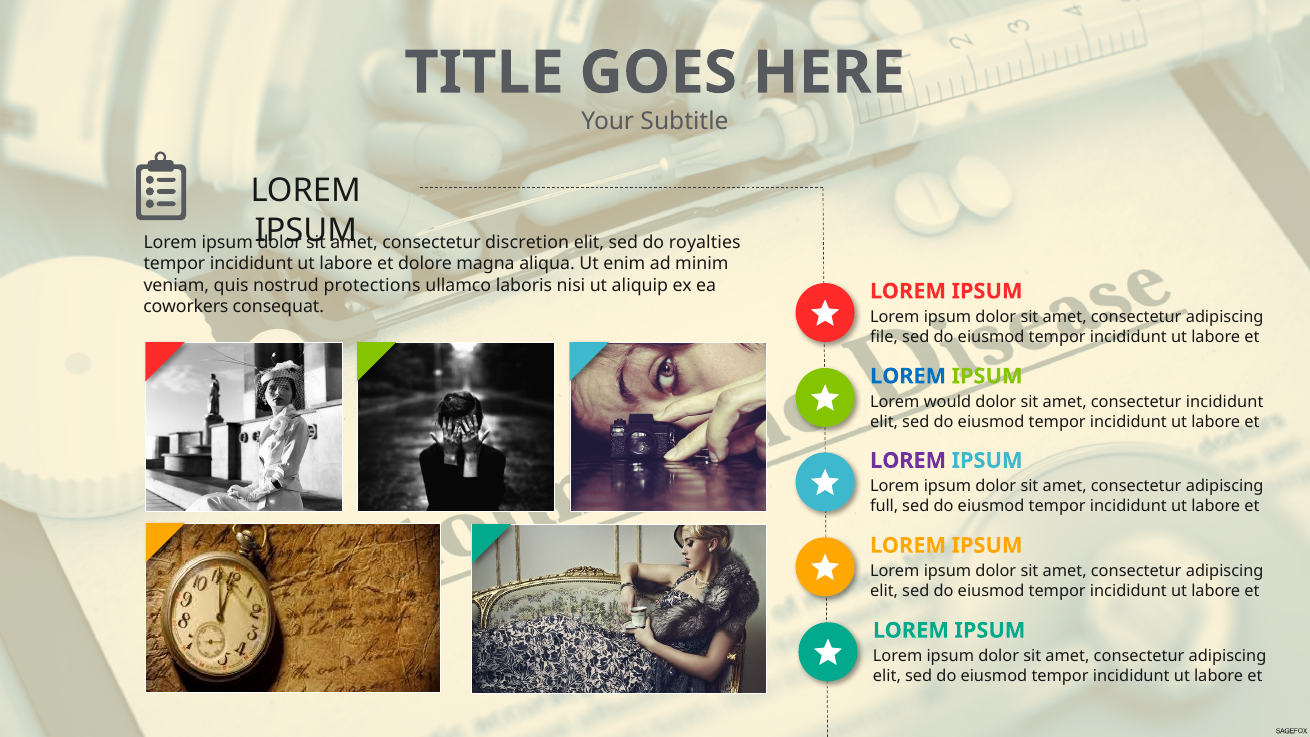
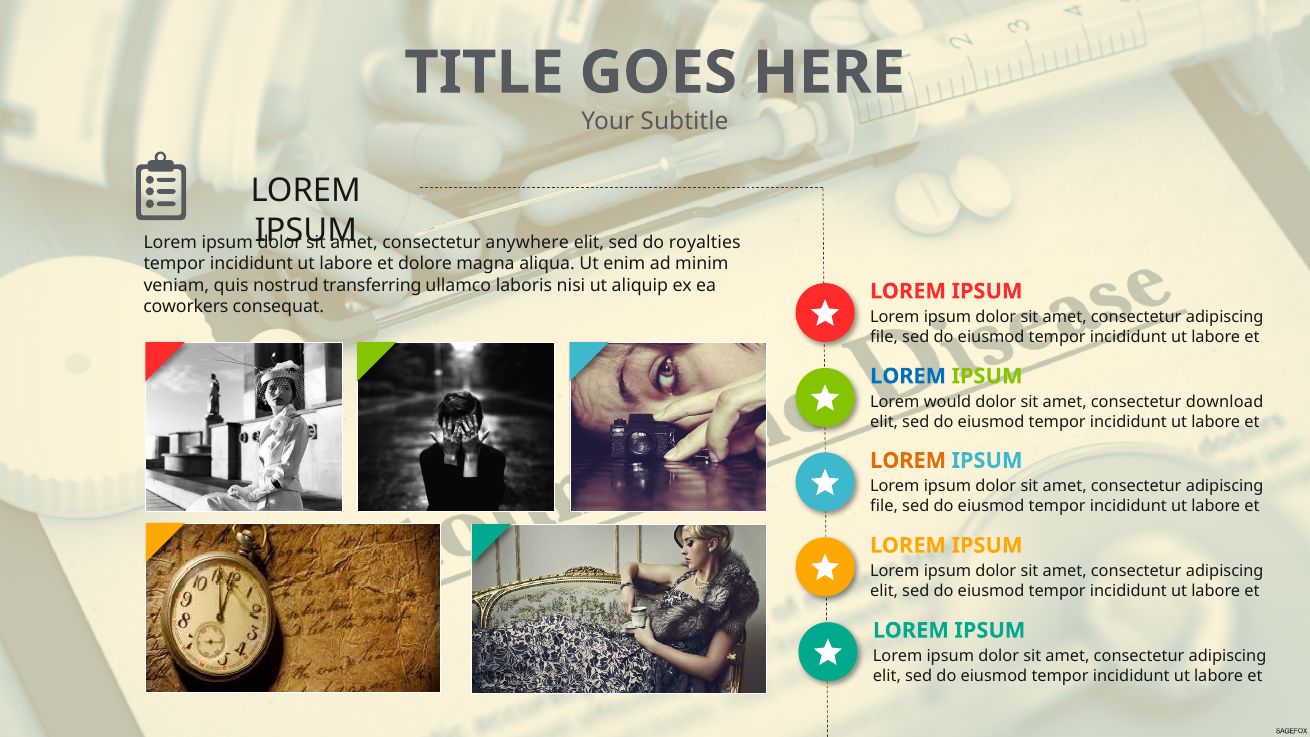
discretion: discretion -> anywhere (527, 243)
protections: protections -> transferring (372, 285)
consectetur incididunt: incididunt -> download (1225, 402)
LOREM colour: purple -> orange (908, 461)
full: full -> file (884, 506)
